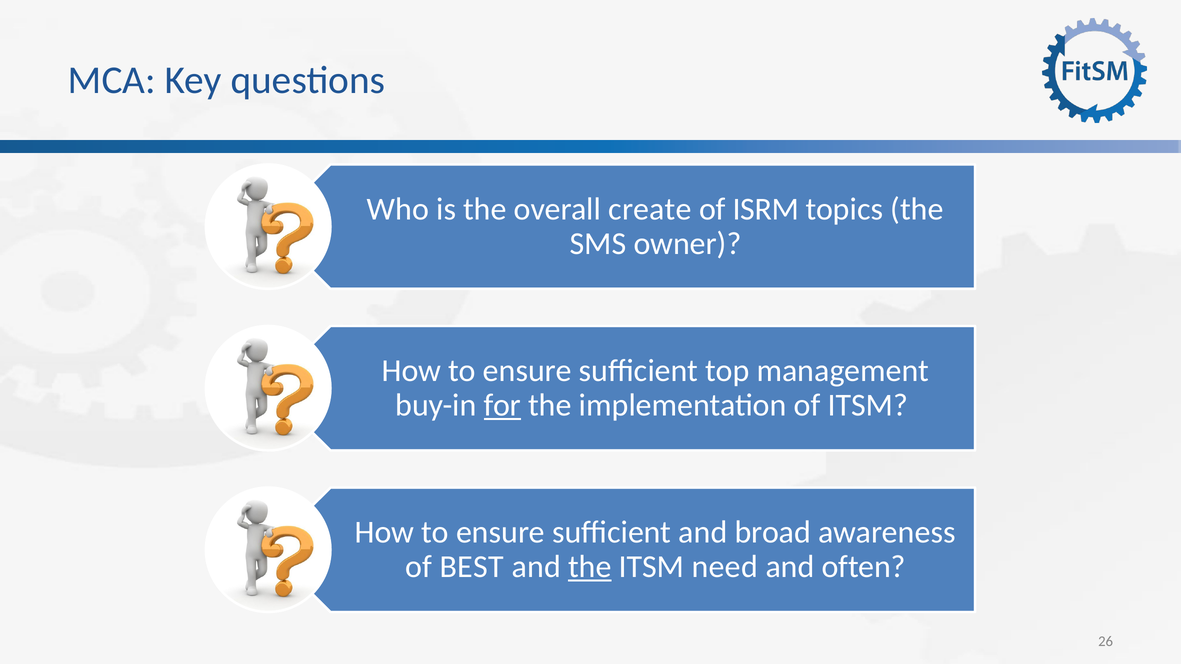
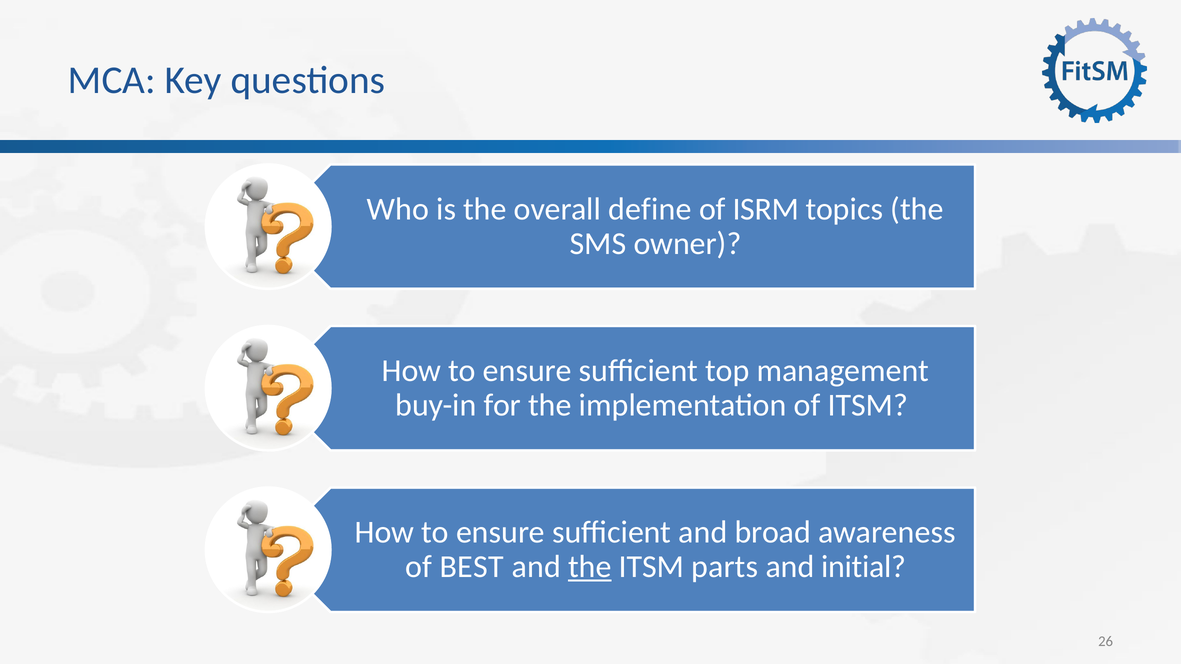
create: create -> define (650, 209)
for underline: present -> none (502, 405)
need: need -> parts (725, 567)
often: often -> initial (864, 567)
